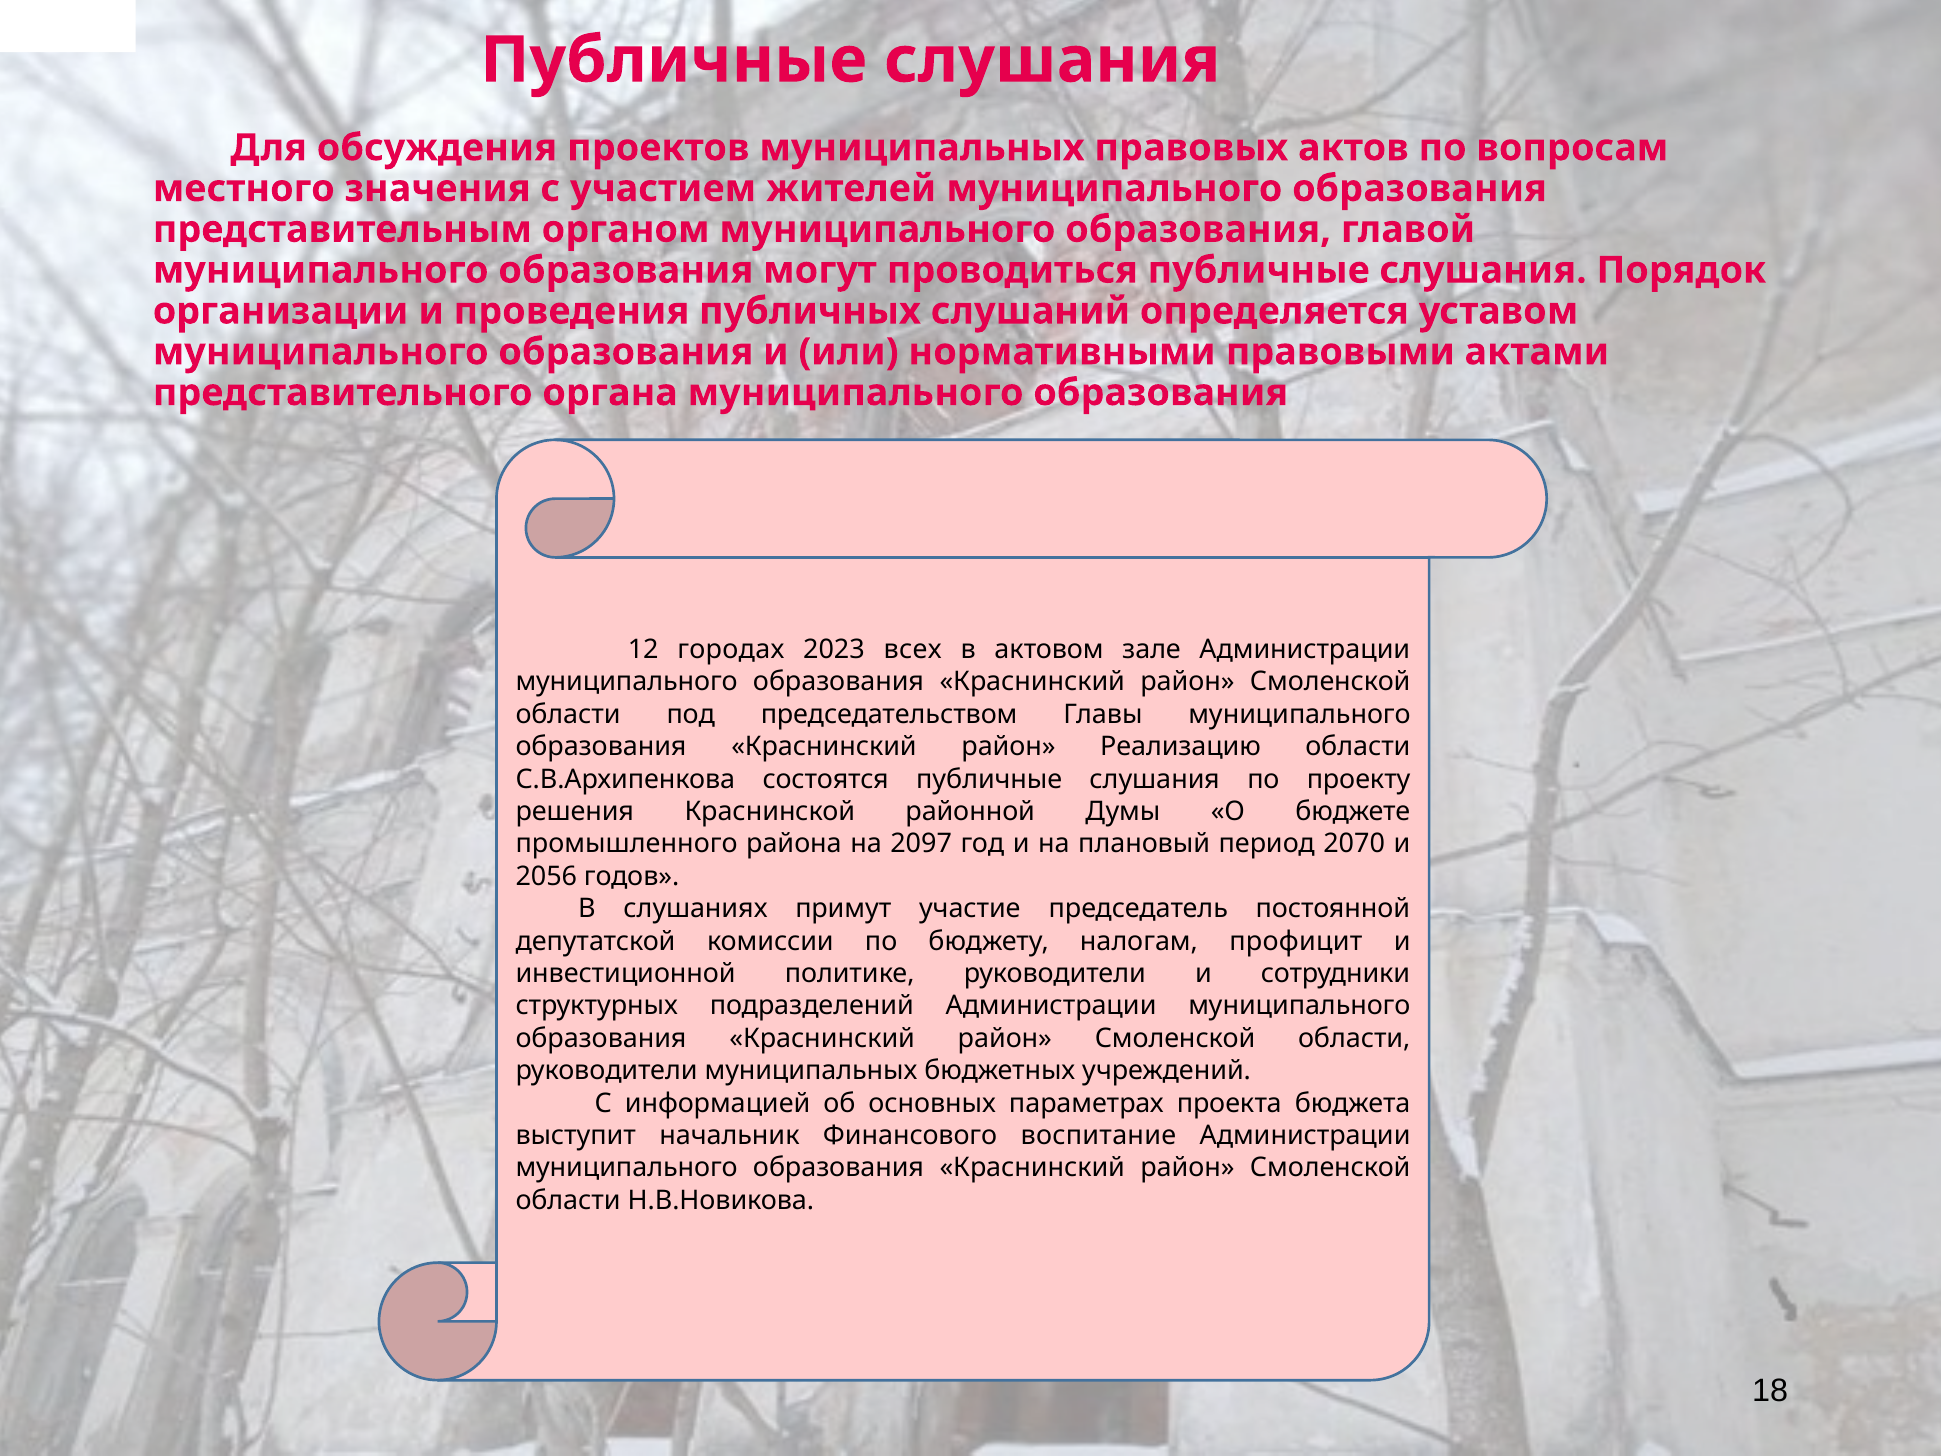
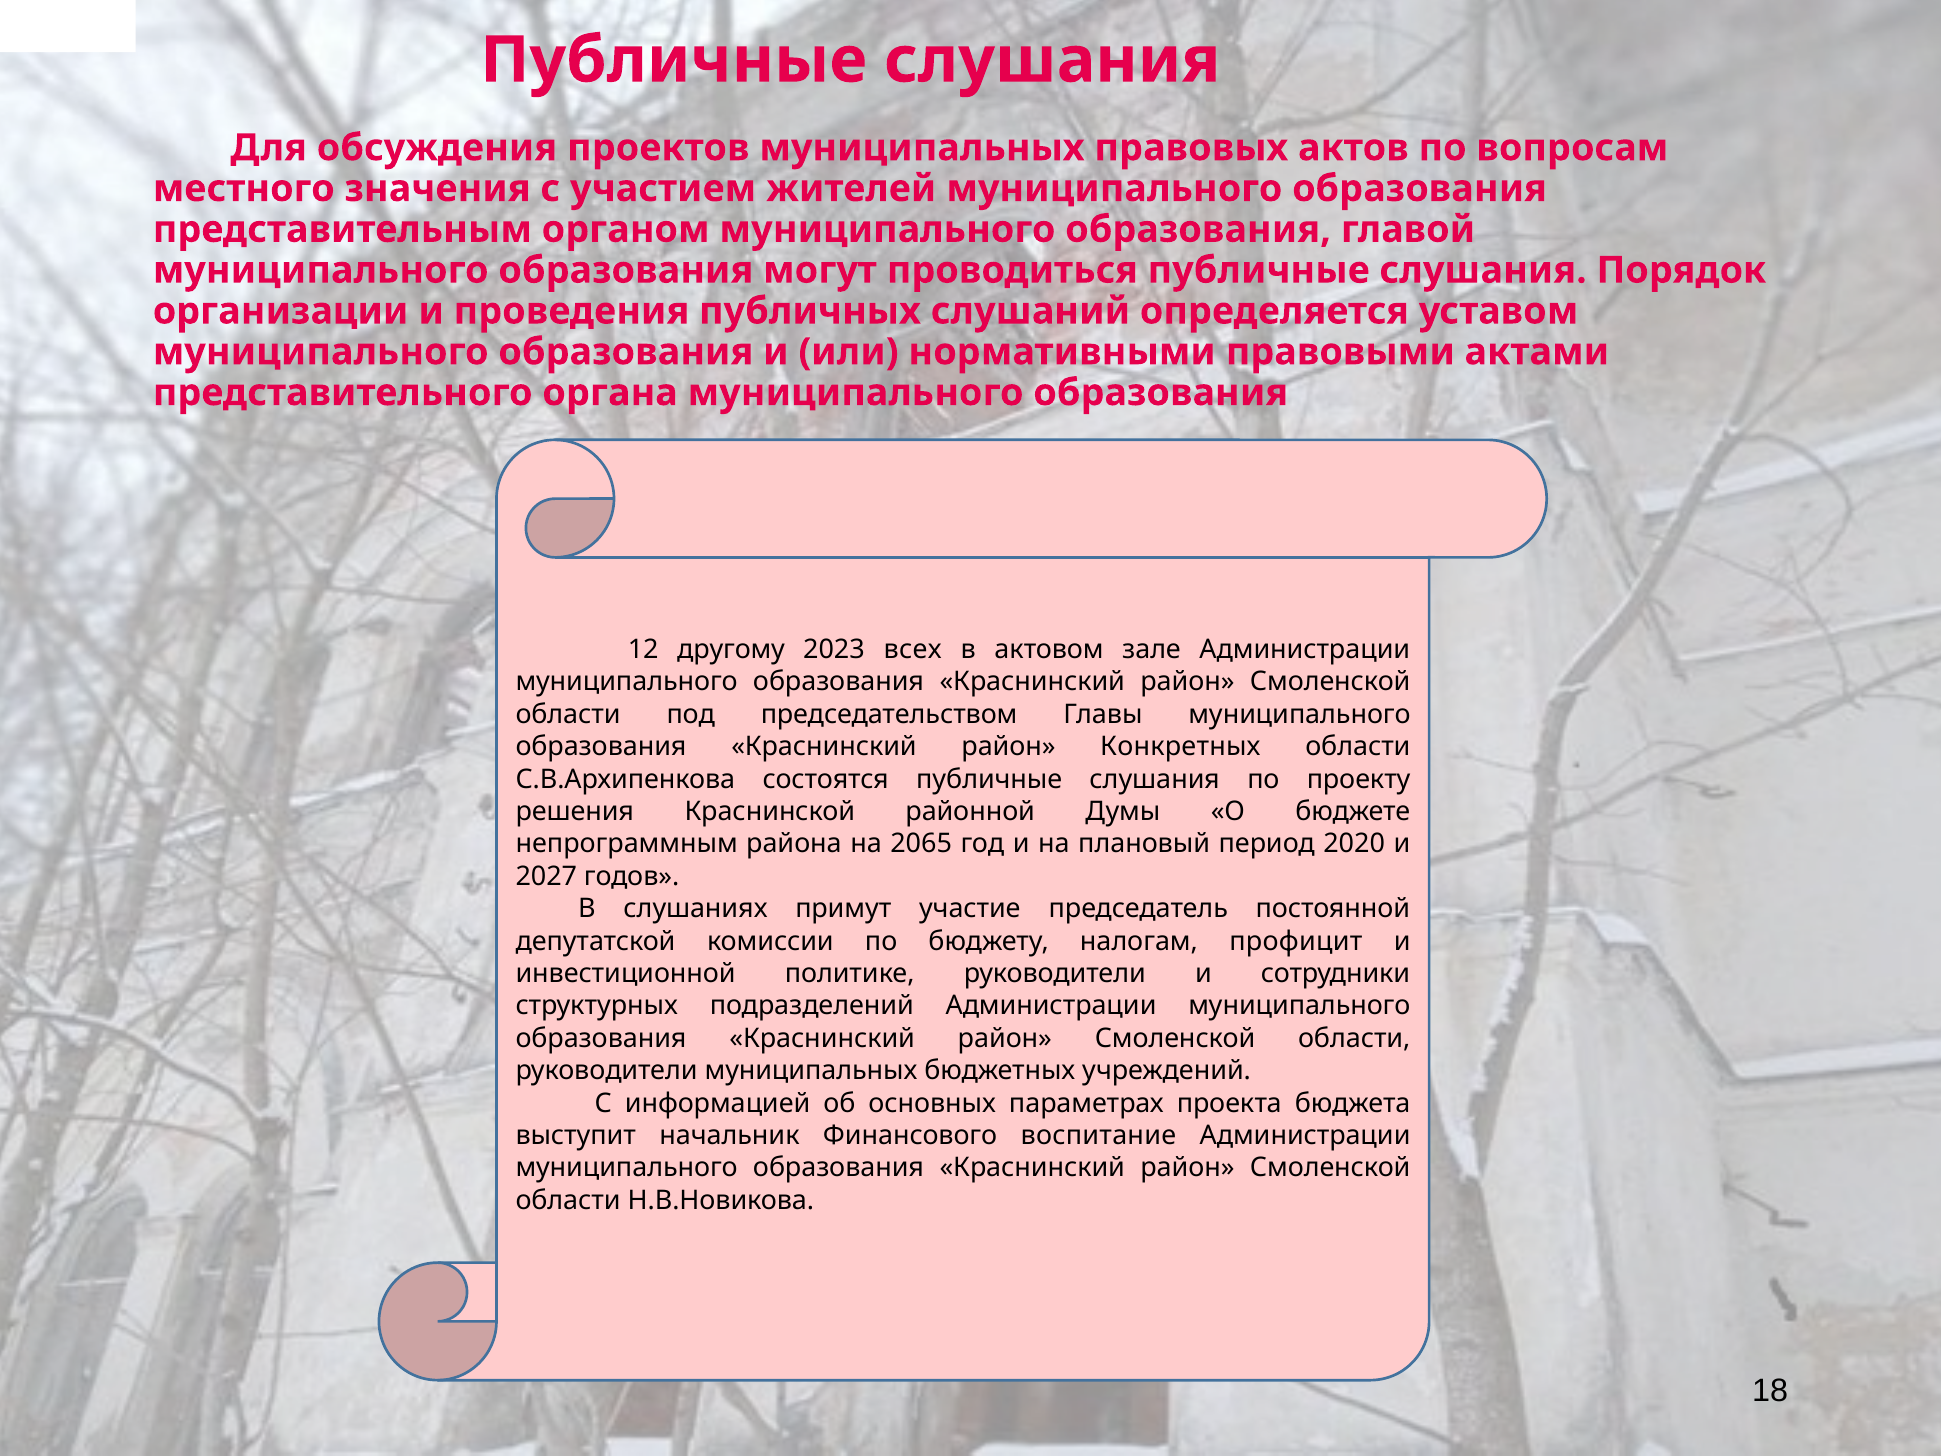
городах: городах -> другому (731, 649)
Реализацию: Реализацию -> Конкретных (1180, 747)
промышленного: промышленного -> непрограммным (627, 844)
2097: 2097 -> 2065 (921, 844)
2070: 2070 -> 2020 (1354, 844)
2056: 2056 -> 2027 (546, 876)
